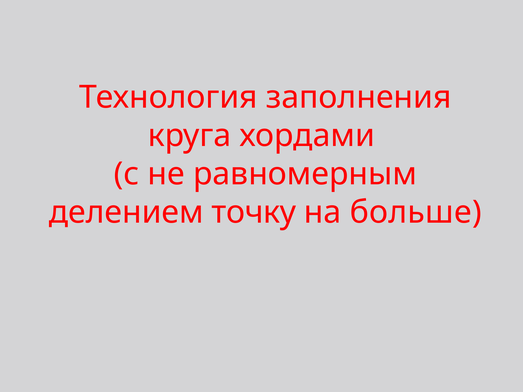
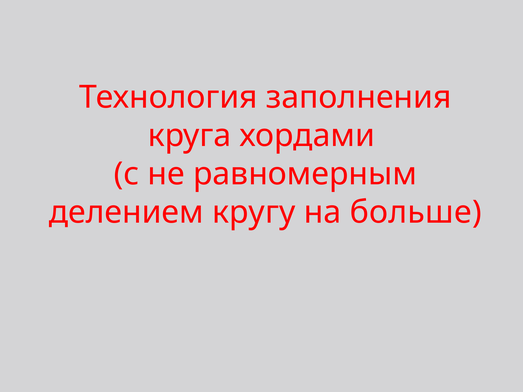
точку: точку -> кругу (254, 212)
